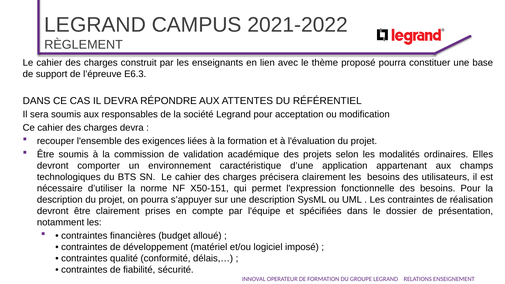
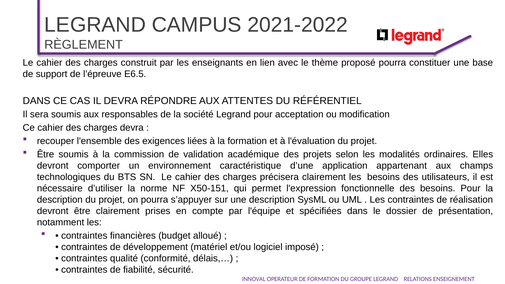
E6.3: E6.3 -> E6.5 (135, 74)
